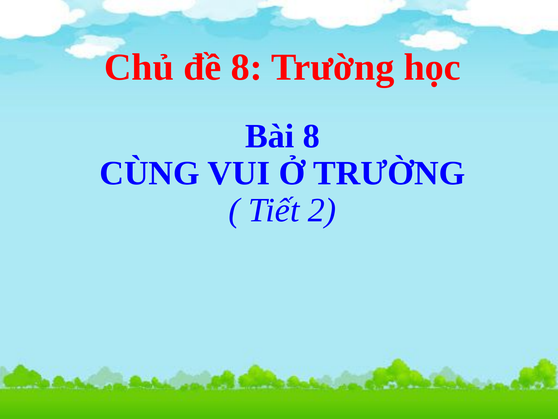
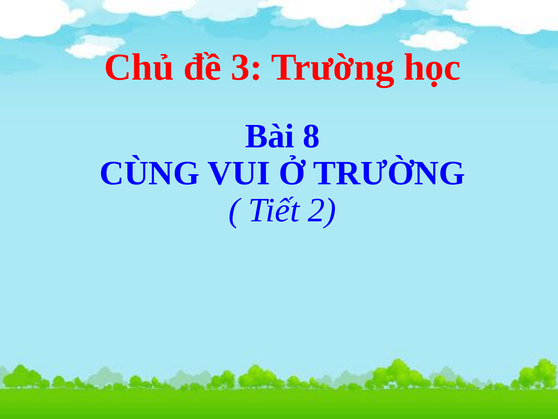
đề 8: 8 -> 3 (247, 67)
